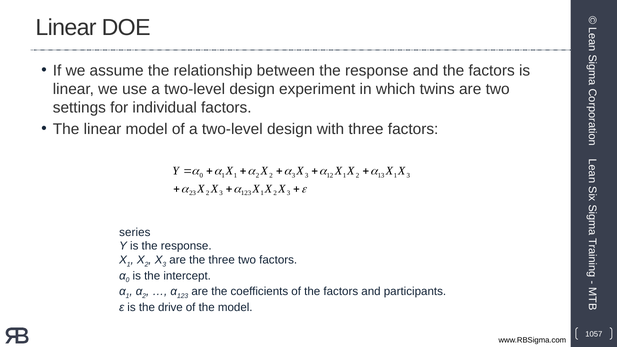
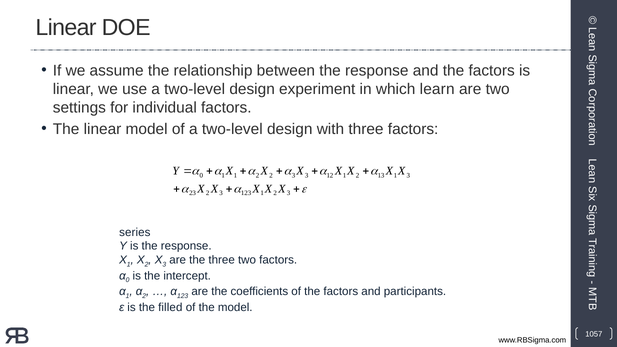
twins: twins -> learn (437, 89)
drive: drive -> filled (170, 307)
